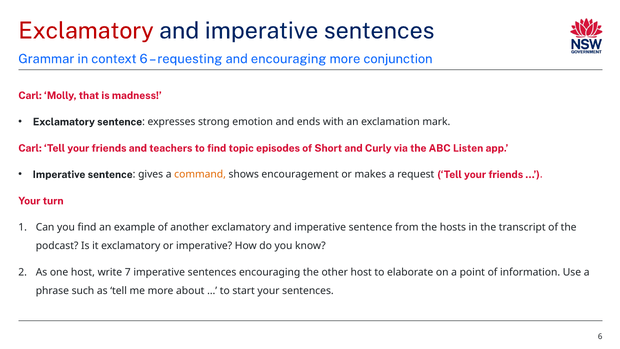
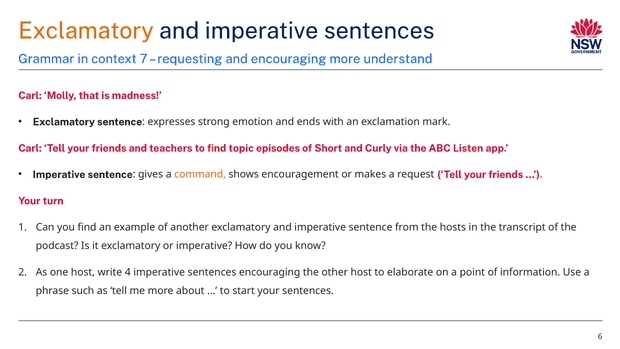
Exclamatory colour: red -> orange (86, 31)
context 6: 6 -> 7 (144, 59)
conjunction: conjunction -> understand (398, 59)
7: 7 -> 4 (128, 272)
